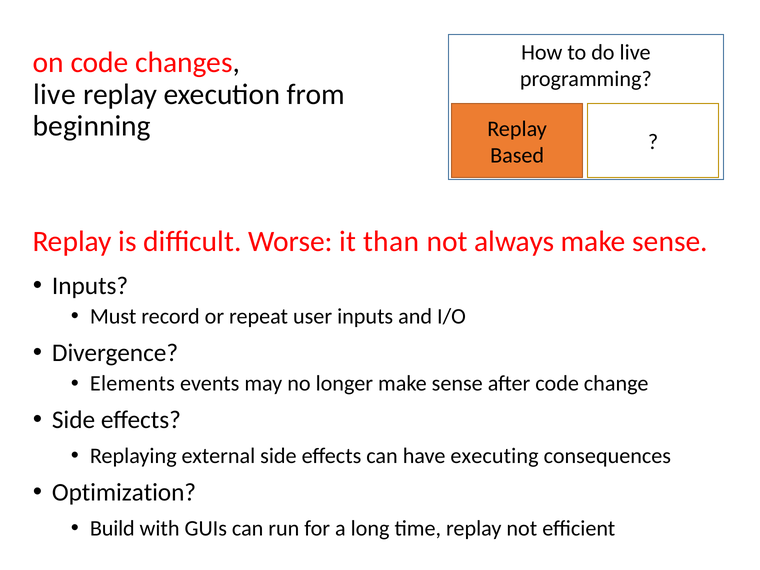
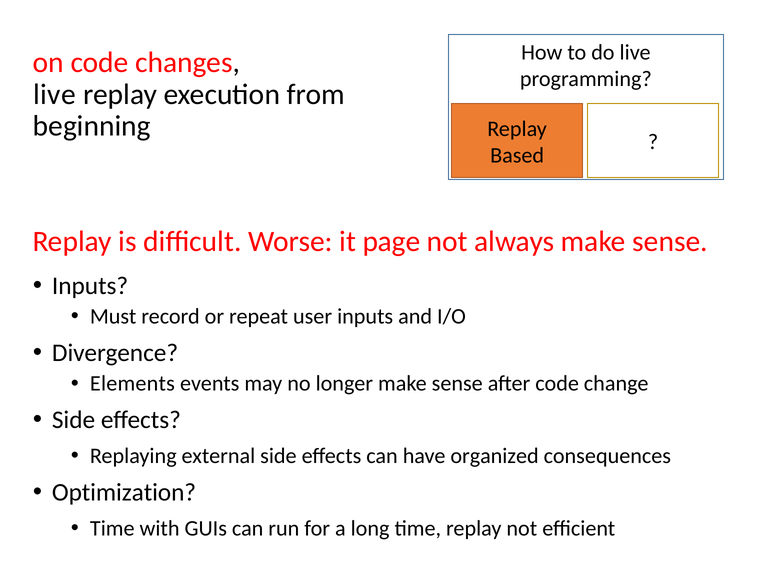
than: than -> page (391, 241)
executing: executing -> organized (495, 456)
Build: Build -> Time (112, 528)
